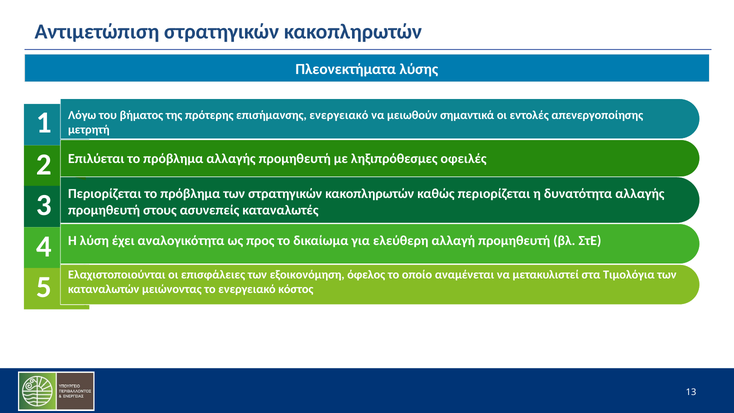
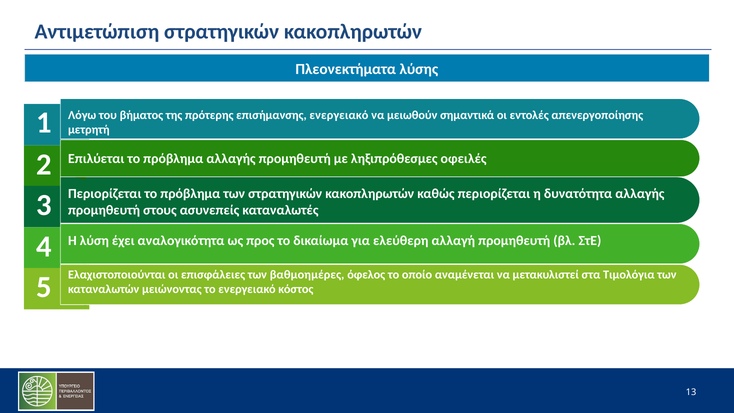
εξοικονόμηση: εξοικονόμηση -> βαθμοημέρες (307, 275)
